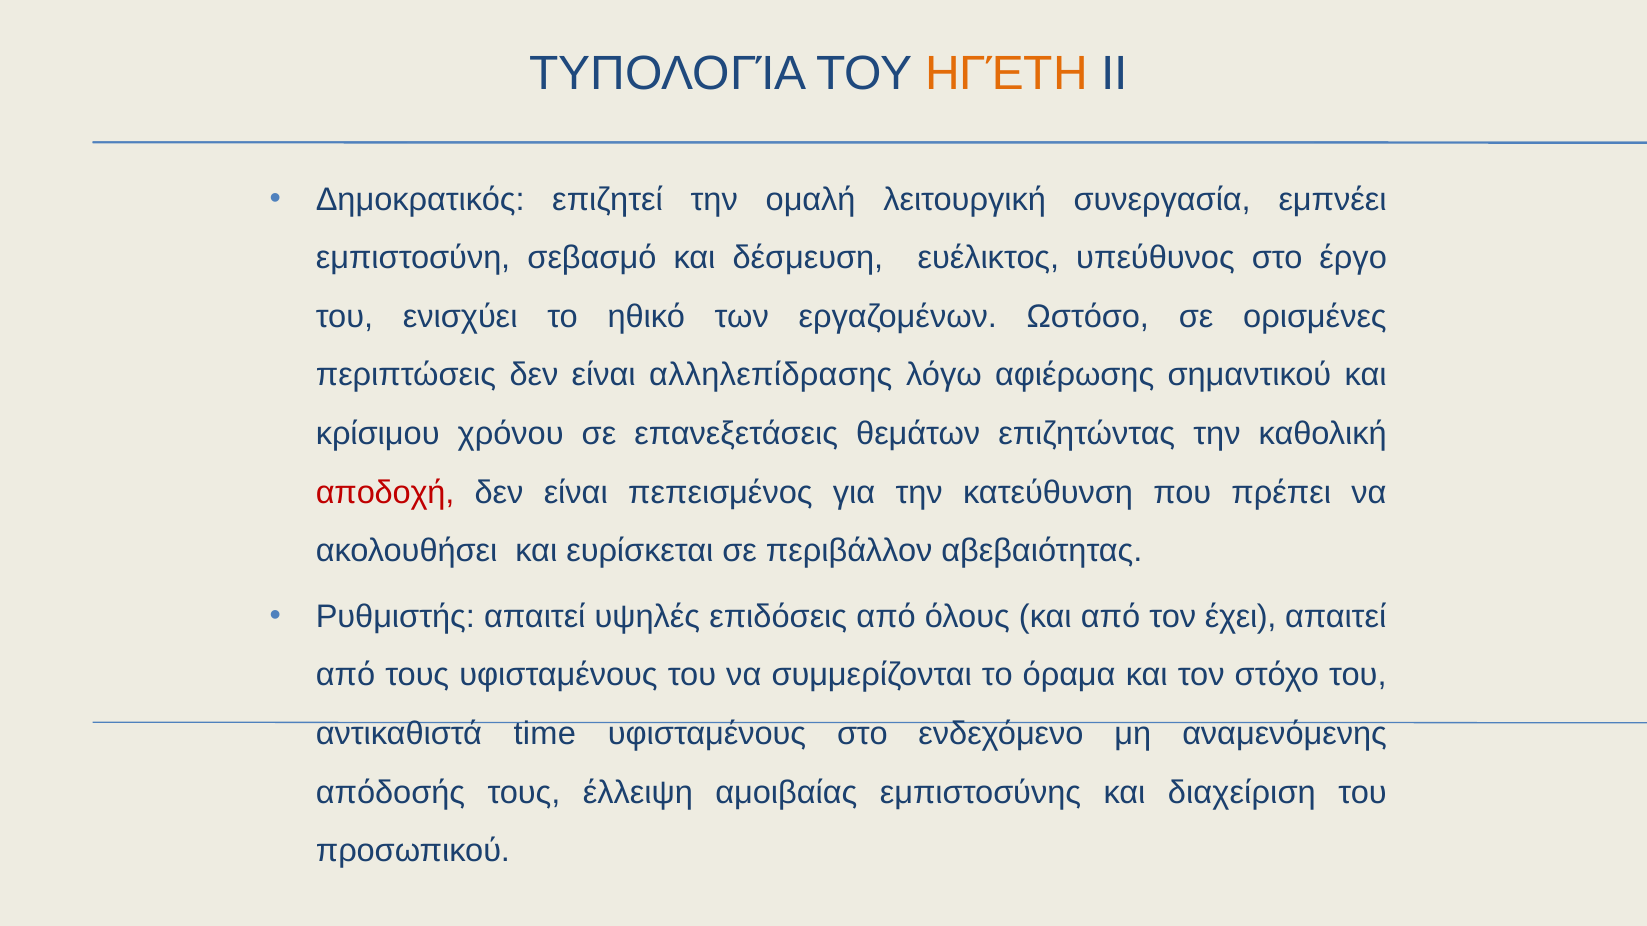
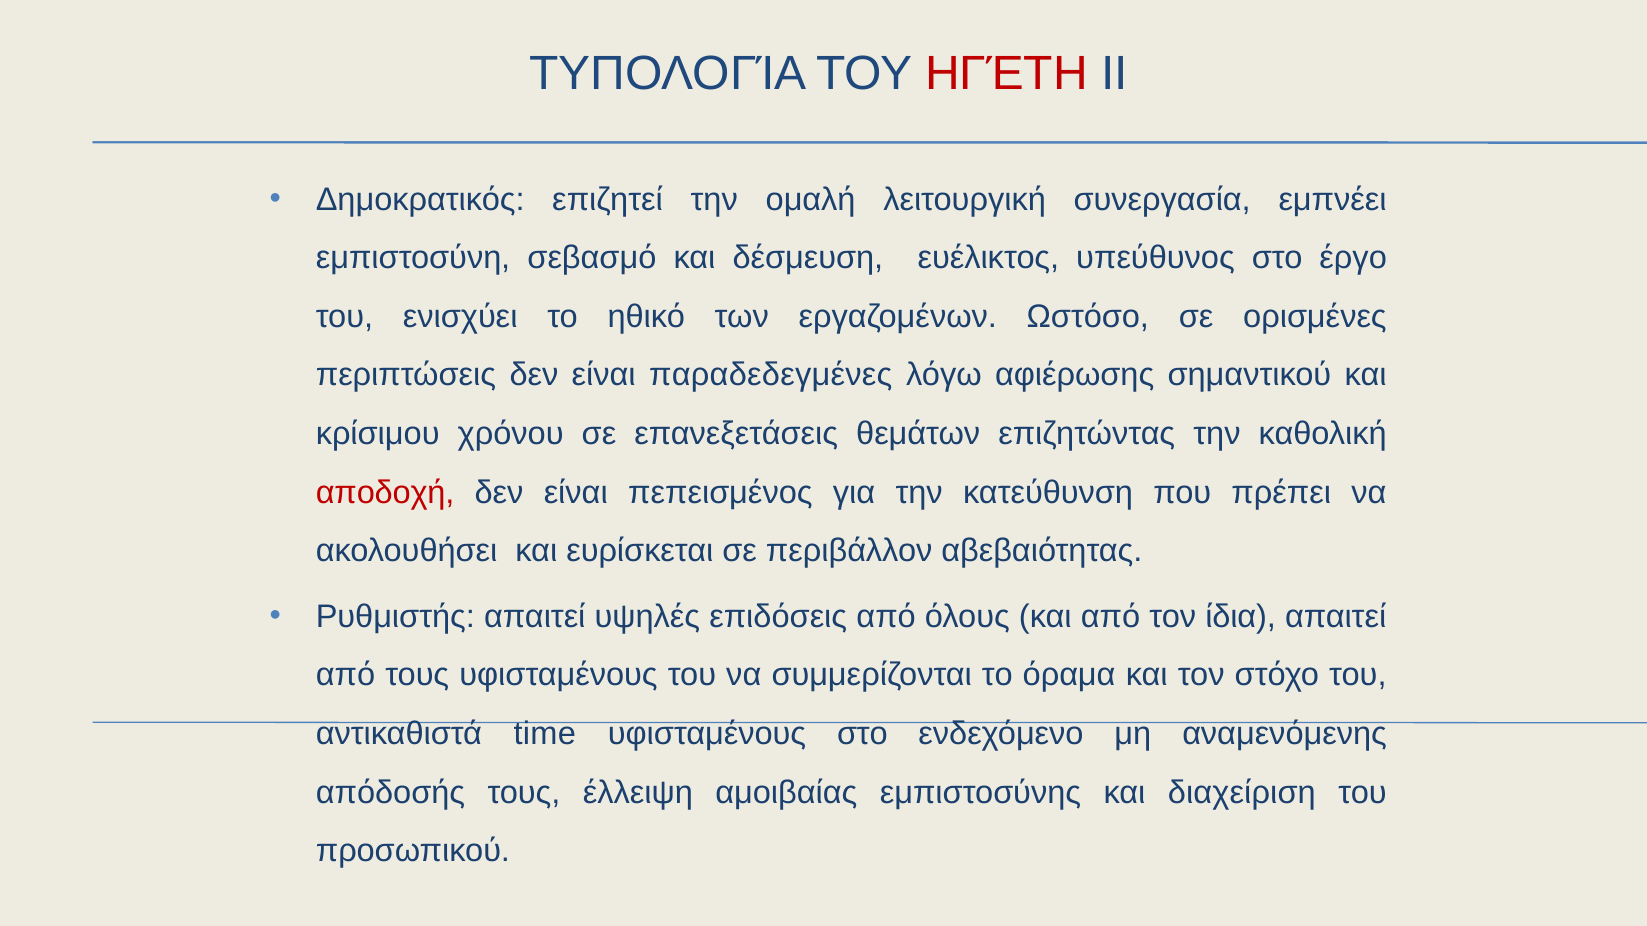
ΗΓΈΤΗ colour: orange -> red (1007, 73)
αλληλεπίδρασης: αλληλεπίδρασης -> παραδεδεγμένες (771, 375)
έχει: έχει -> ίδια (1241, 617)
